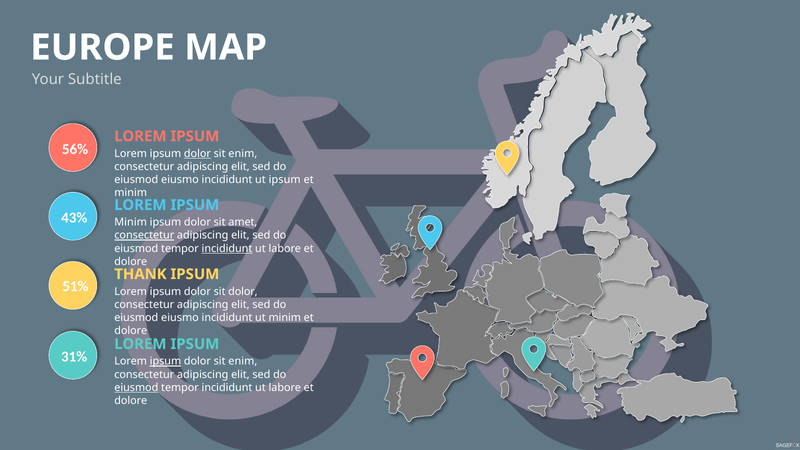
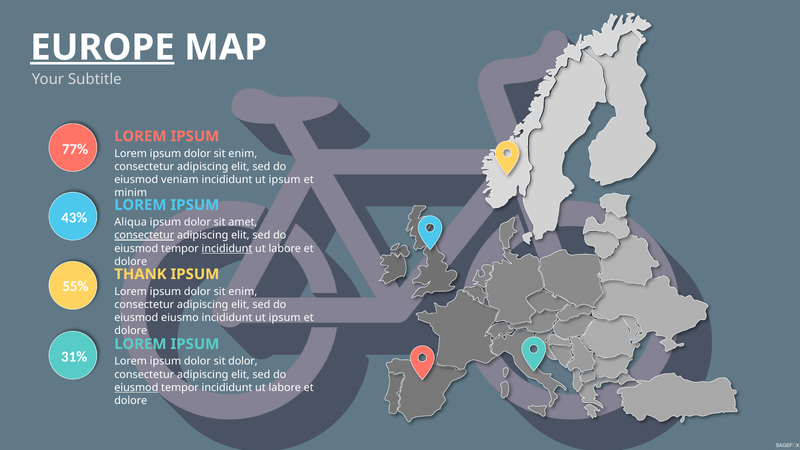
EUROPE underline: none -> present (102, 47)
56%: 56% -> 77% (75, 149)
dolor underline: present -> none (197, 154)
eiusmo: eiusmo -> veniam (180, 180)
Minim: Minim -> Aliqua (131, 222)
51%: 51% -> 55% (75, 286)
dolor: dolor -> enim (243, 292)
minim: minim -> ipsum (285, 318)
ipsum underline: present -> none (165, 361)
enim: enim -> dolor (243, 361)
